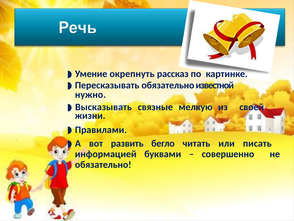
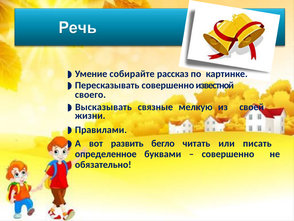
окрепнуть: окрепнуть -> собирайте (132, 74)
Пересказывать обязательно: обязательно -> совершенно (168, 85)
нужно: нужно -> своего (90, 94)
информацией: информацией -> определенное (106, 154)
